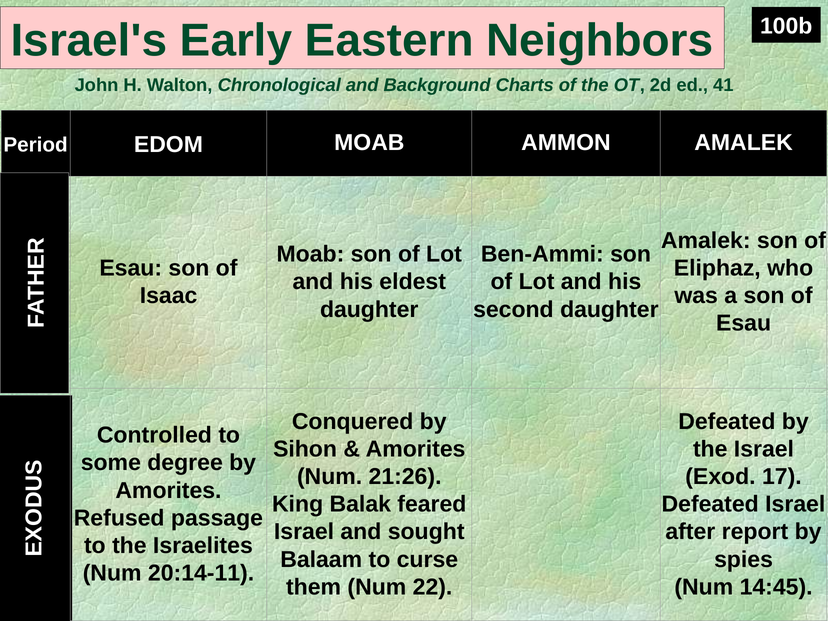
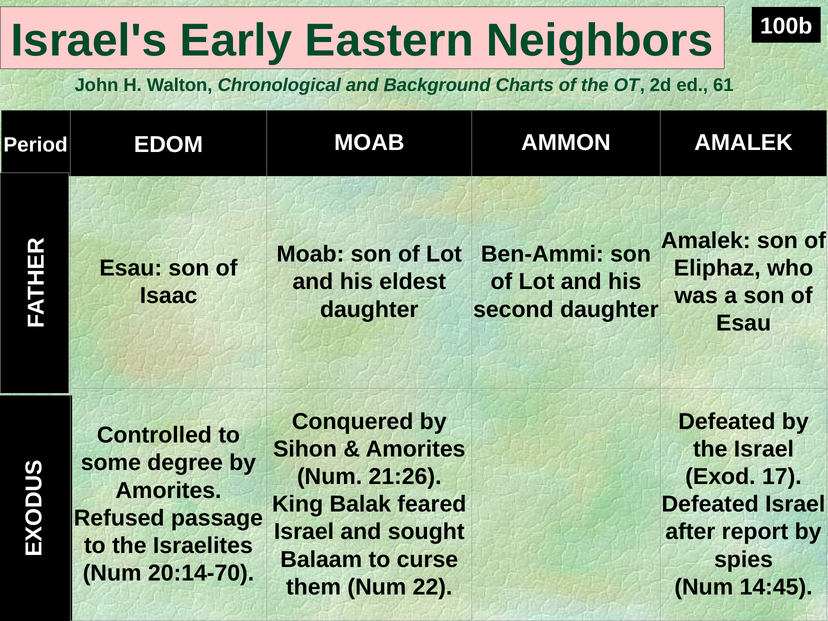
41: 41 -> 61 (723, 85)
20:14-11: 20:14-11 -> 20:14-70 (201, 573)
